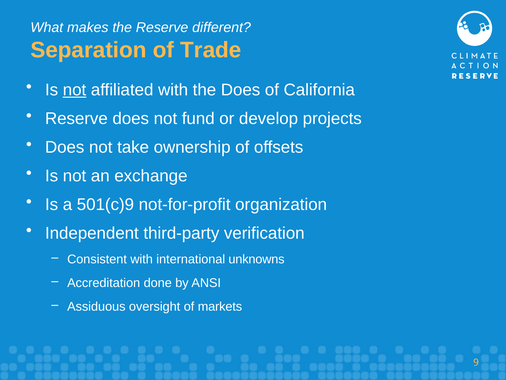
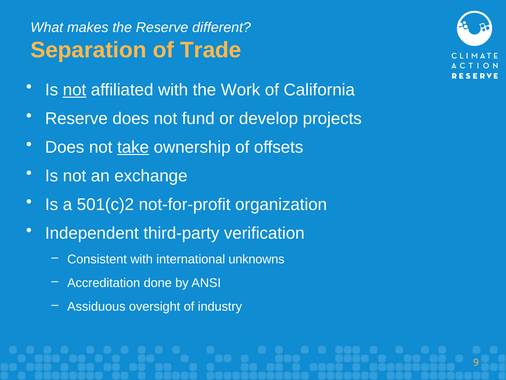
the Does: Does -> Work (241, 90)
take underline: none -> present (133, 147)
501(c)9: 501(c)9 -> 501(c)2 (105, 204)
markets: markets -> industry (220, 306)
